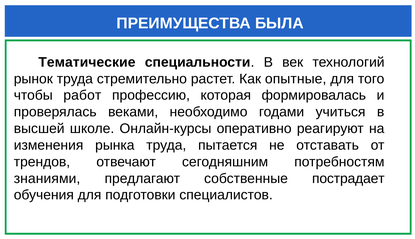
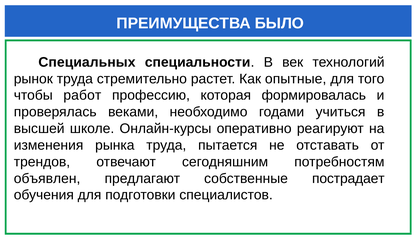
БЫЛА: БЫЛА -> БЫЛО (279, 24)
Тематические: Тематические -> Специальных (87, 62)
знаниями: знаниями -> объявлен (47, 179)
